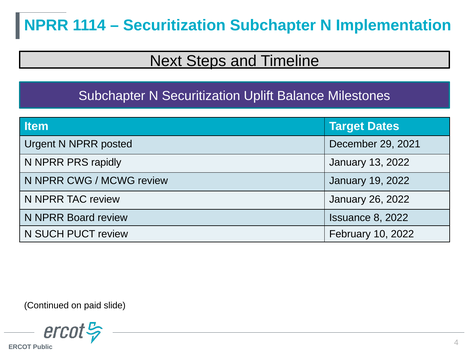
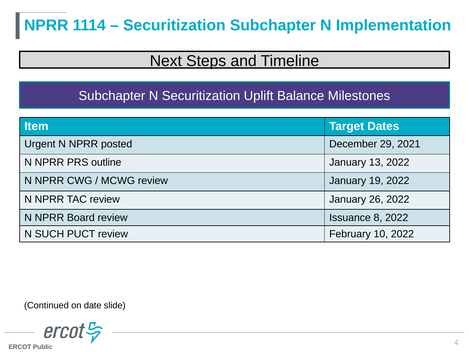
rapidly: rapidly -> outline (106, 162)
paid: paid -> date (93, 305)
